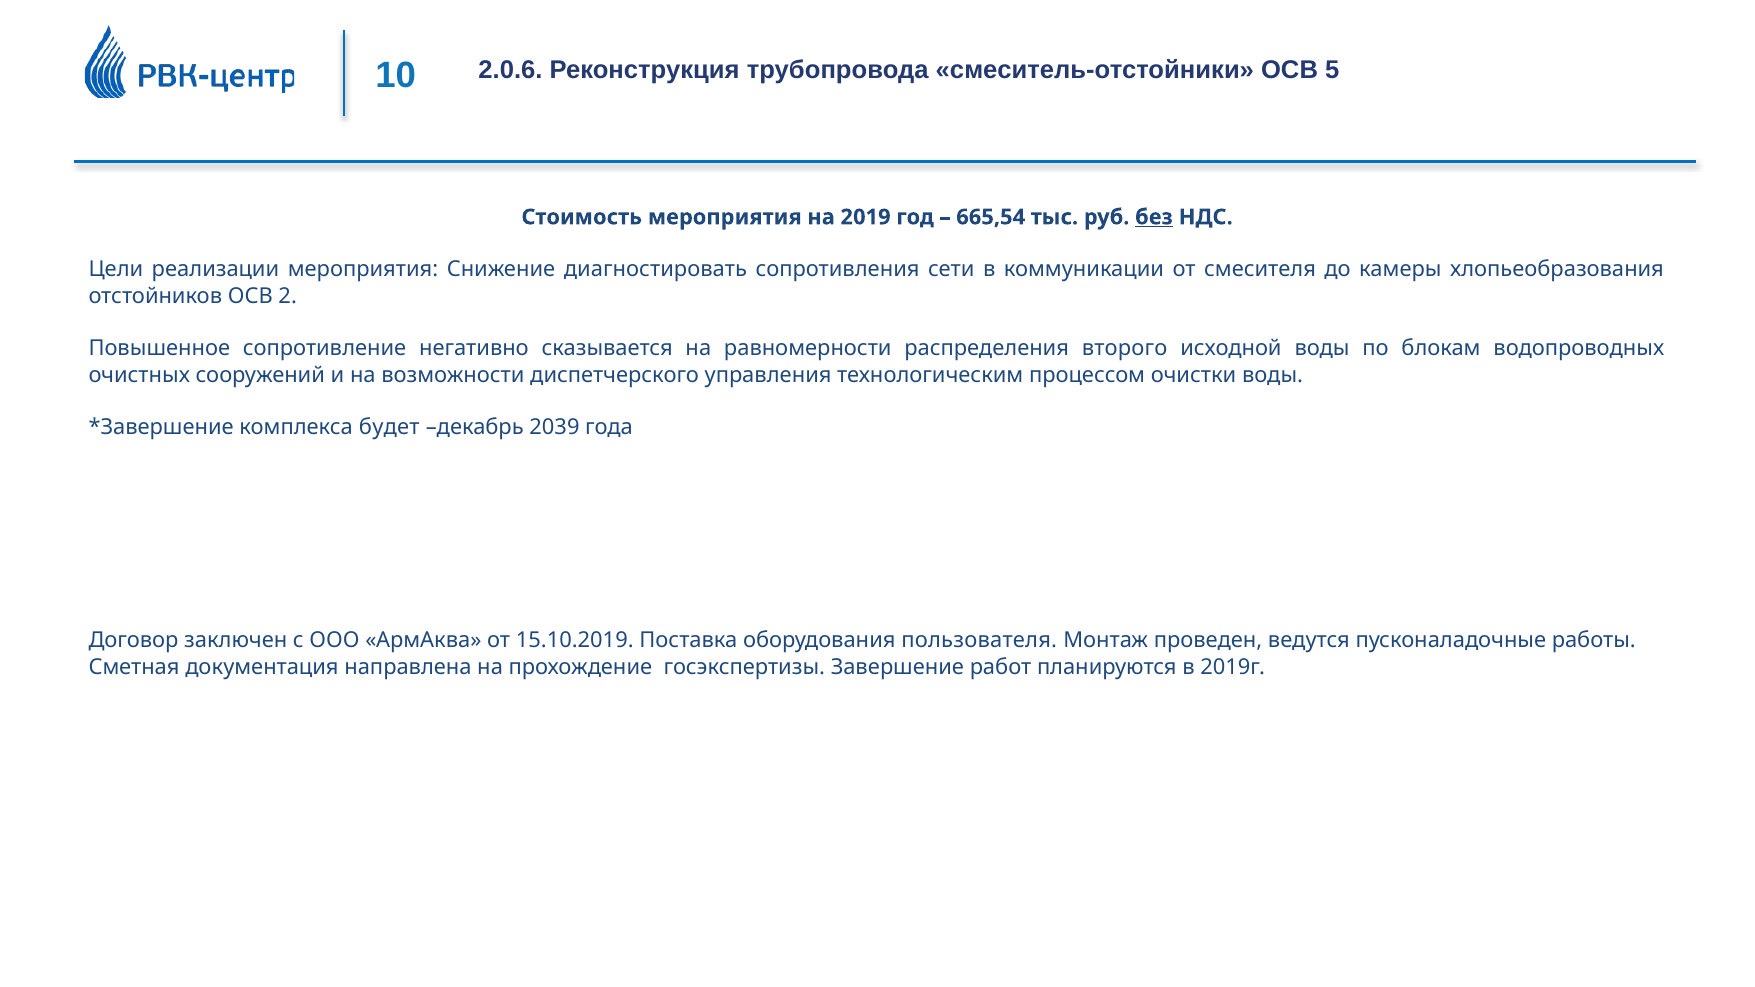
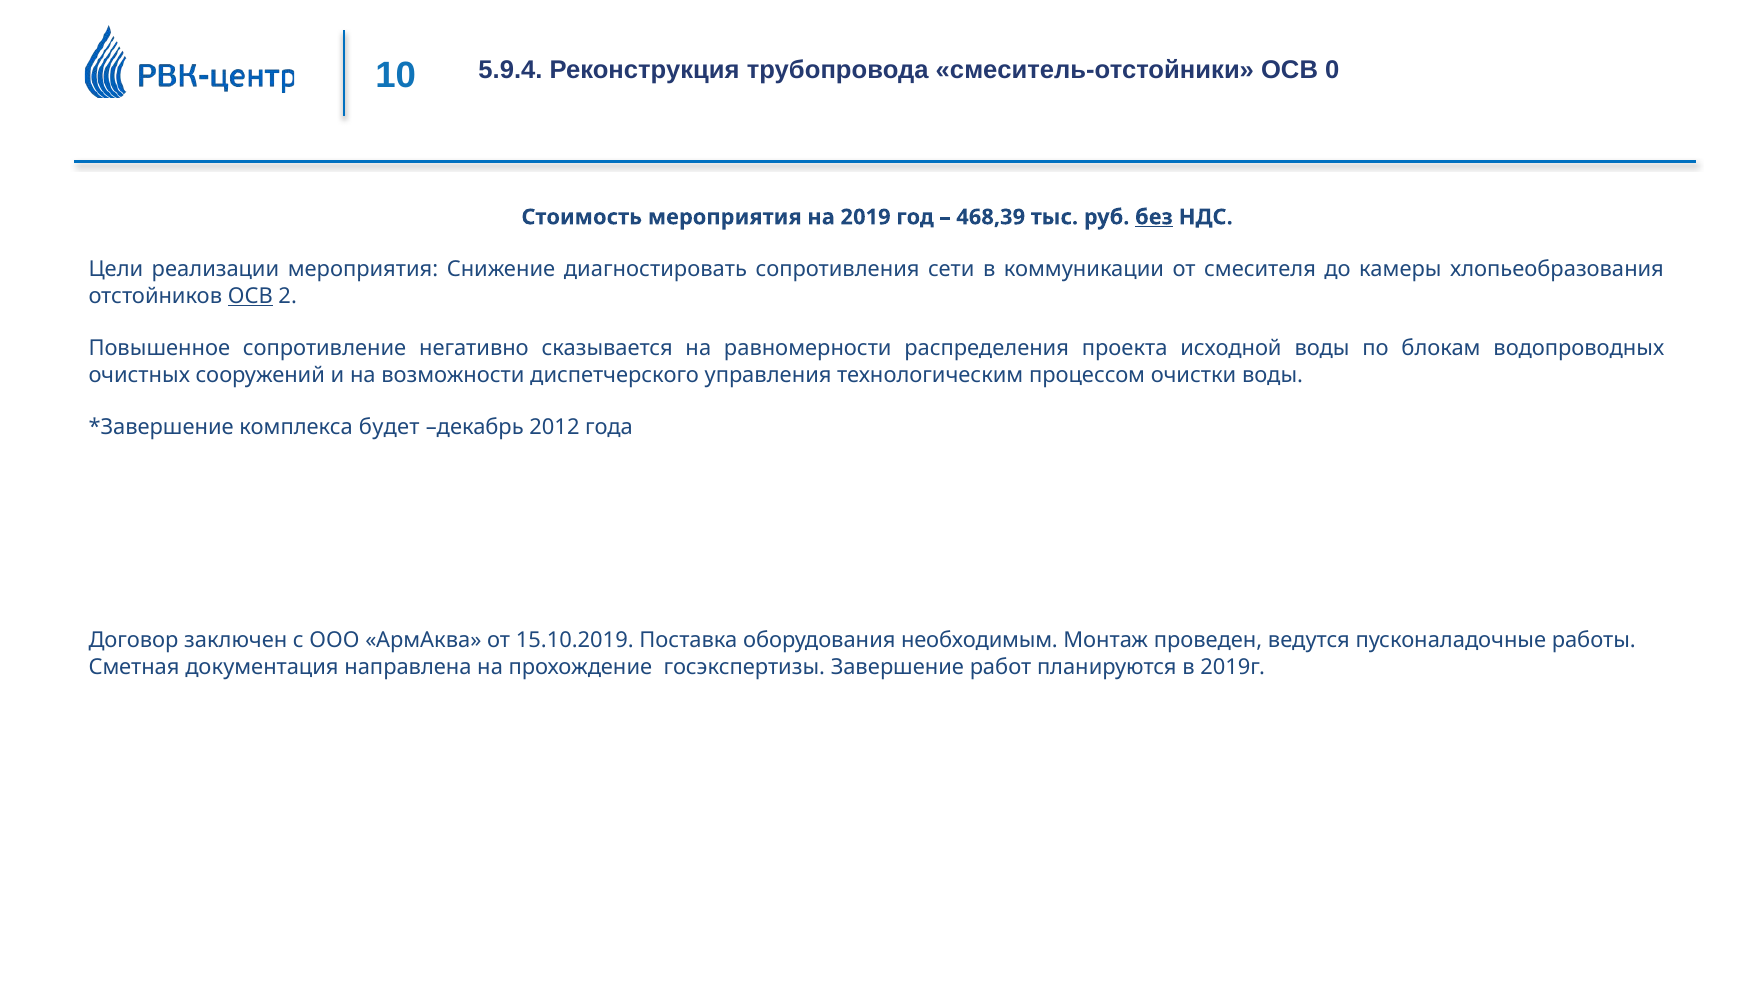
2.0.6: 2.0.6 -> 5.9.4 (510, 70)
5: 5 -> 0 (1332, 70)
665,54: 665,54 -> 468,39 (991, 217)
ОСВ underline: none -> present (250, 296)
второго: второго -> проекта (1125, 349)
2039: 2039 -> 2012 (554, 428)
пользователя: пользователя -> необходимым (979, 641)
